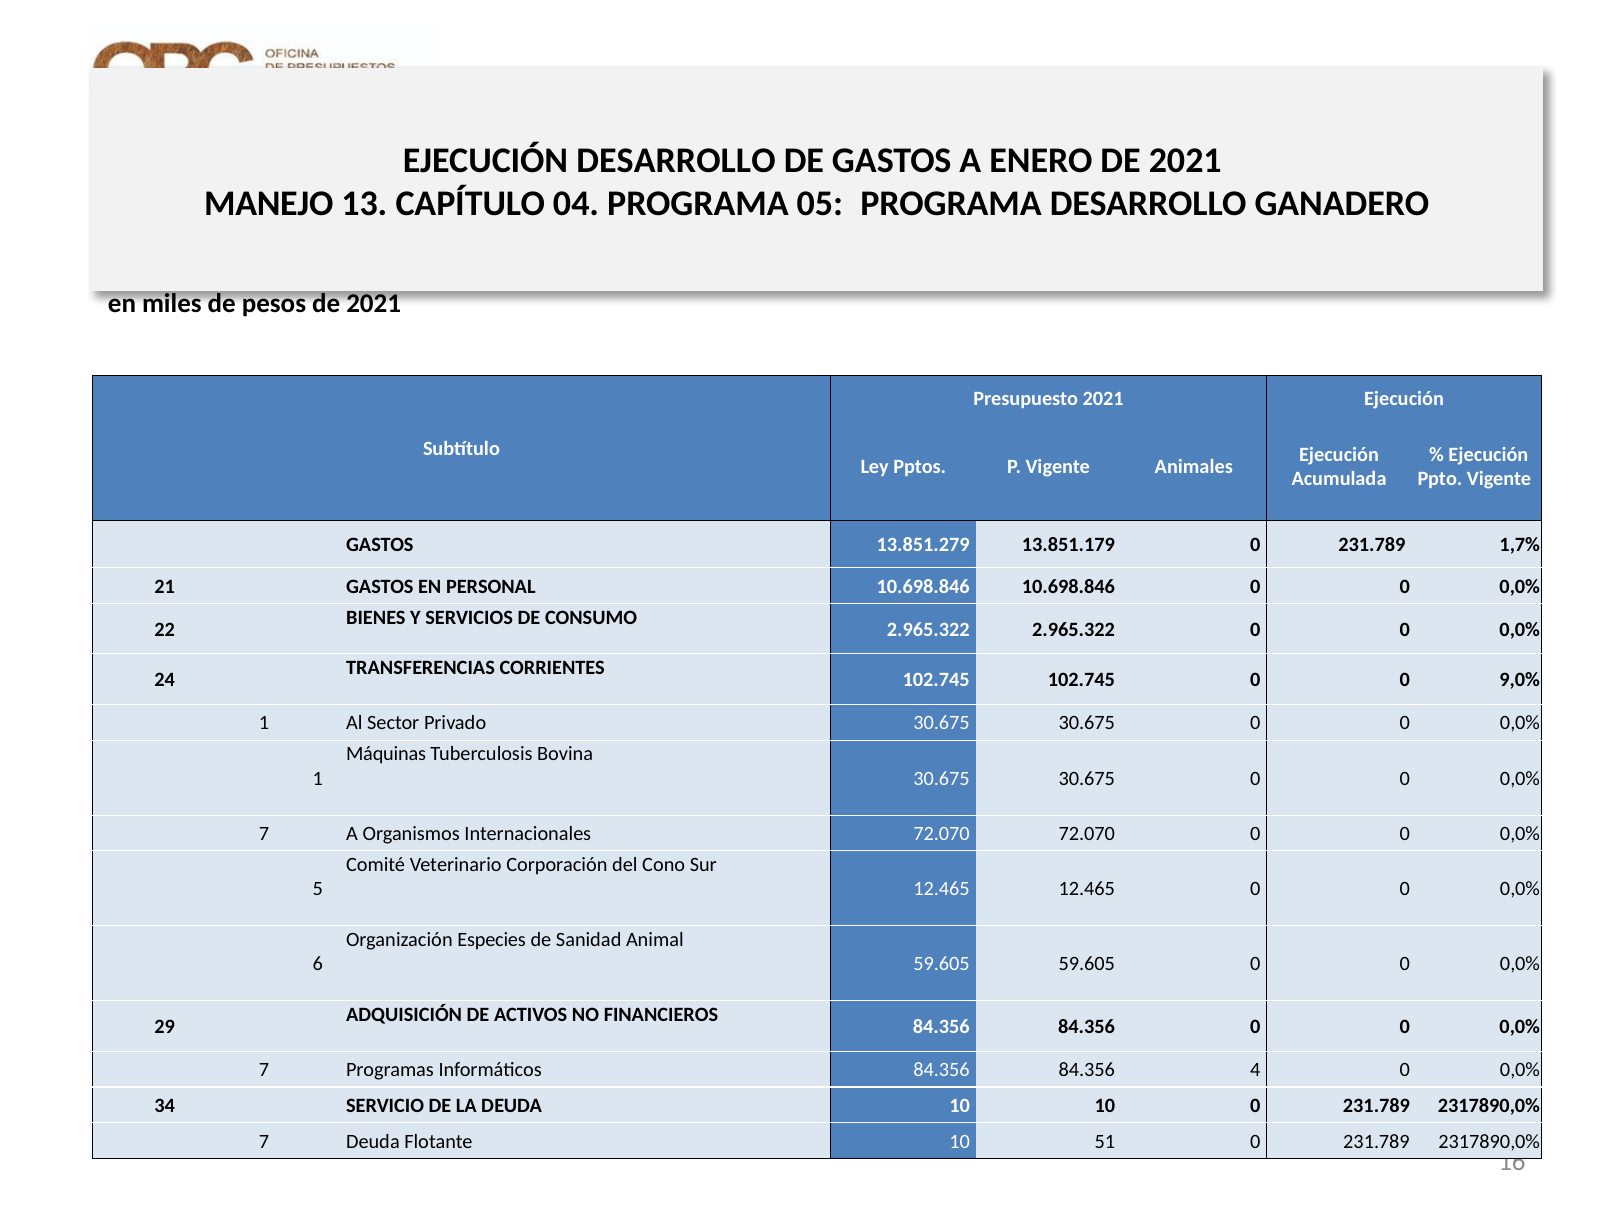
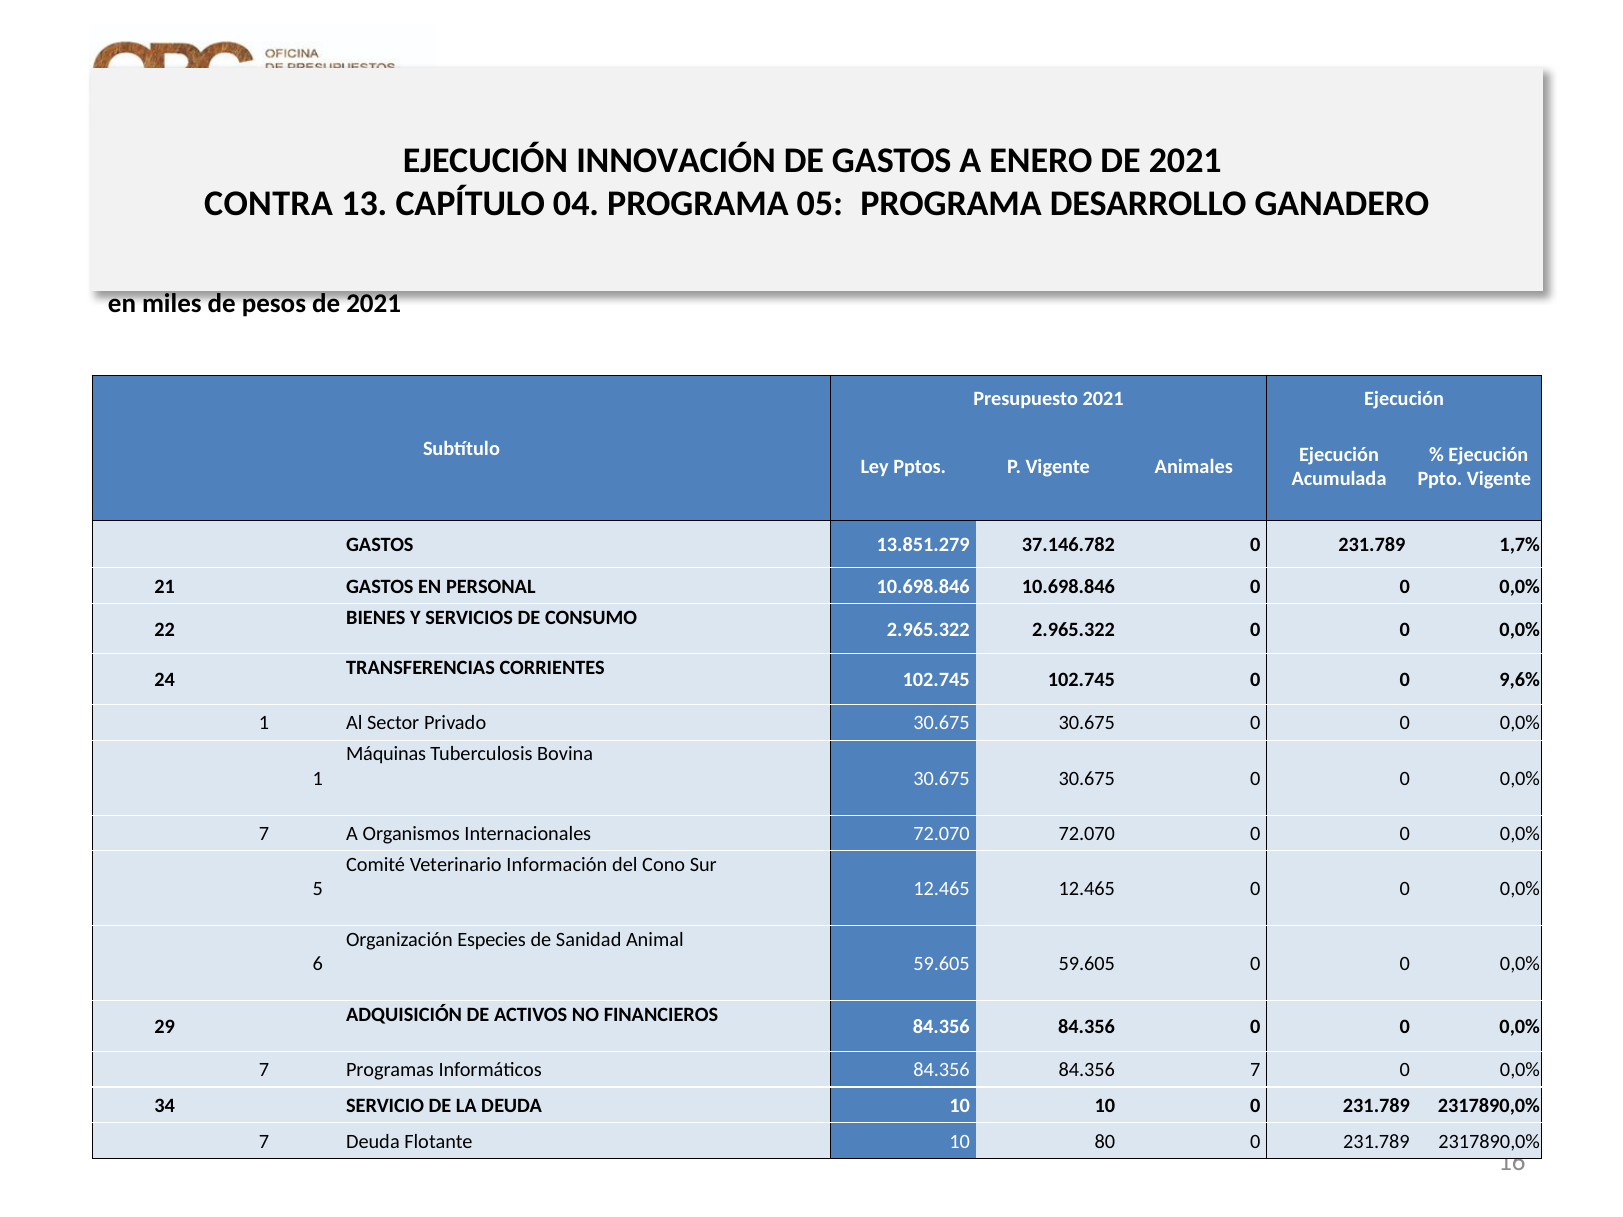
EJECUCIÓN DESARROLLO: DESARROLLO -> INNOVACIÓN (676, 160)
MANEJO: MANEJO -> CONTRA (268, 204)
13.851.179: 13.851.179 -> 37.146.782 (1068, 545)
9,0%: 9,0% -> 9,6% (1520, 680)
Corporación: Corporación -> Información (557, 865)
84.356 4: 4 -> 7 (1255, 1070)
51: 51 -> 80 (1105, 1142)
